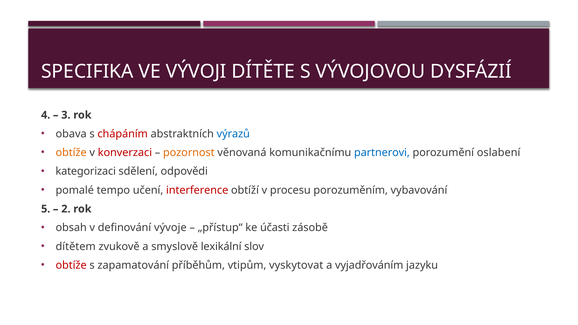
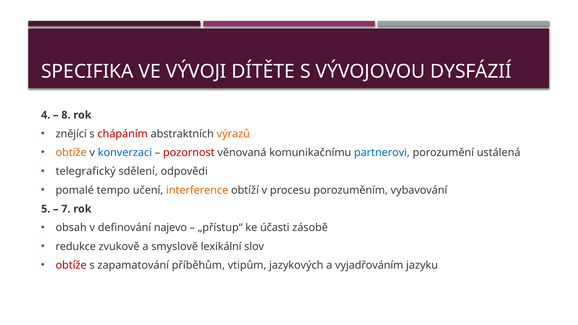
3: 3 -> 8 (66, 115)
obava: obava -> znějící (71, 134)
výrazů colour: blue -> orange (233, 134)
konverzaci colour: red -> blue (125, 153)
pozornost colour: orange -> red (189, 153)
oslabení: oslabení -> ustálená (499, 153)
kategorizaci: kategorizaci -> telegrafický (86, 171)
interference colour: red -> orange (197, 190)
2: 2 -> 7 (66, 209)
vývoje: vývoje -> najevo (170, 228)
dítětem: dítětem -> redukce (76, 247)
vyskytovat: vyskytovat -> jazykových (296, 265)
